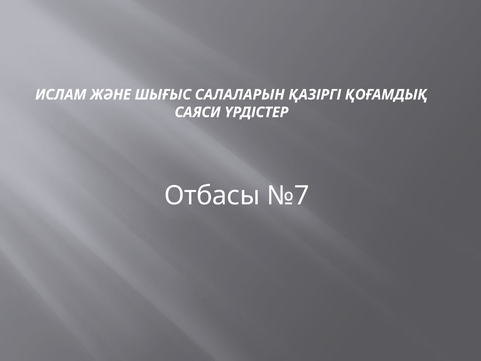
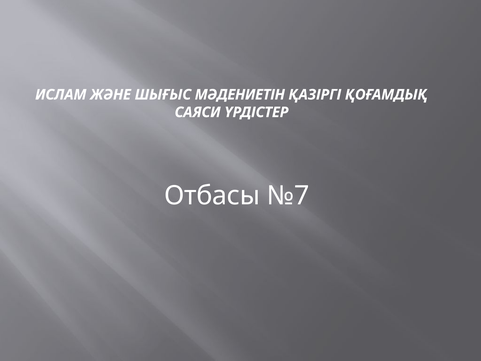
САЛАЛАРЫН: САЛАЛАРЫН -> МӘДЕНИЕТІН (240, 95)
